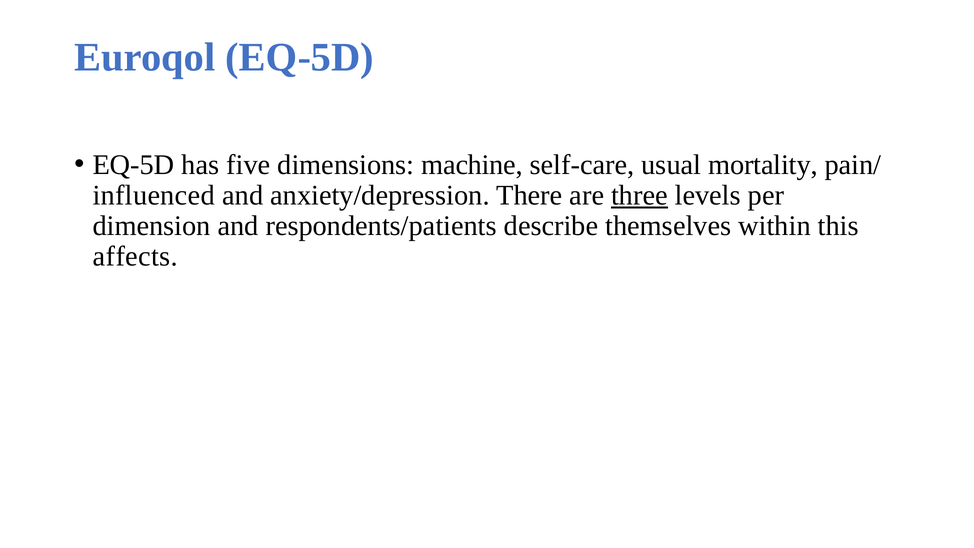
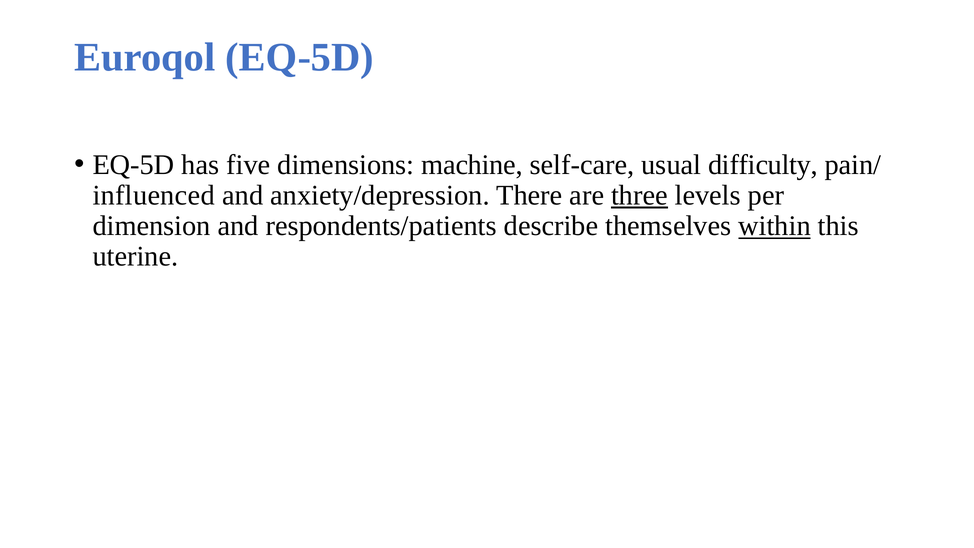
mortality: mortality -> difficulty (763, 165)
within underline: none -> present (775, 226)
affects: affects -> uterine (135, 257)
